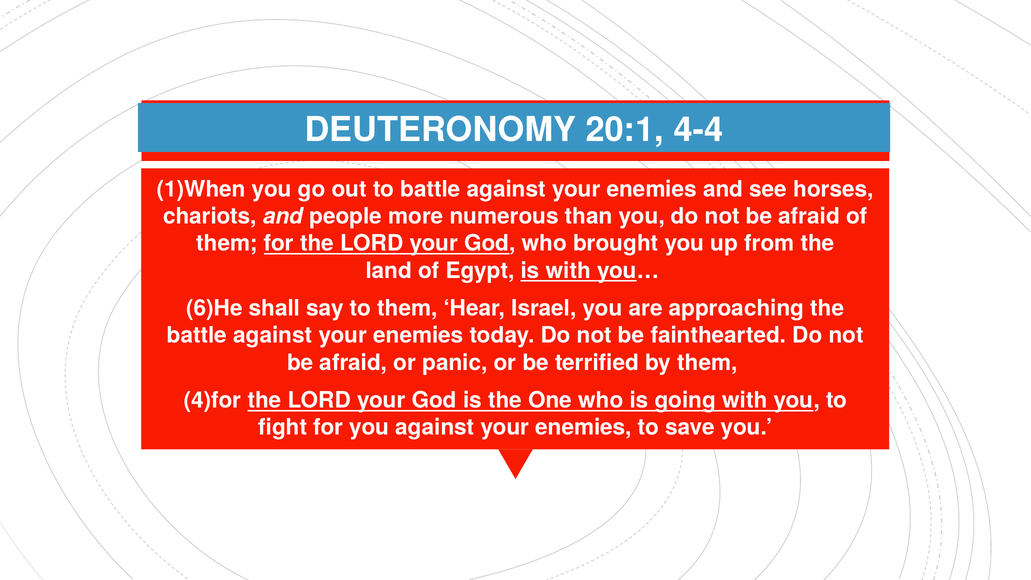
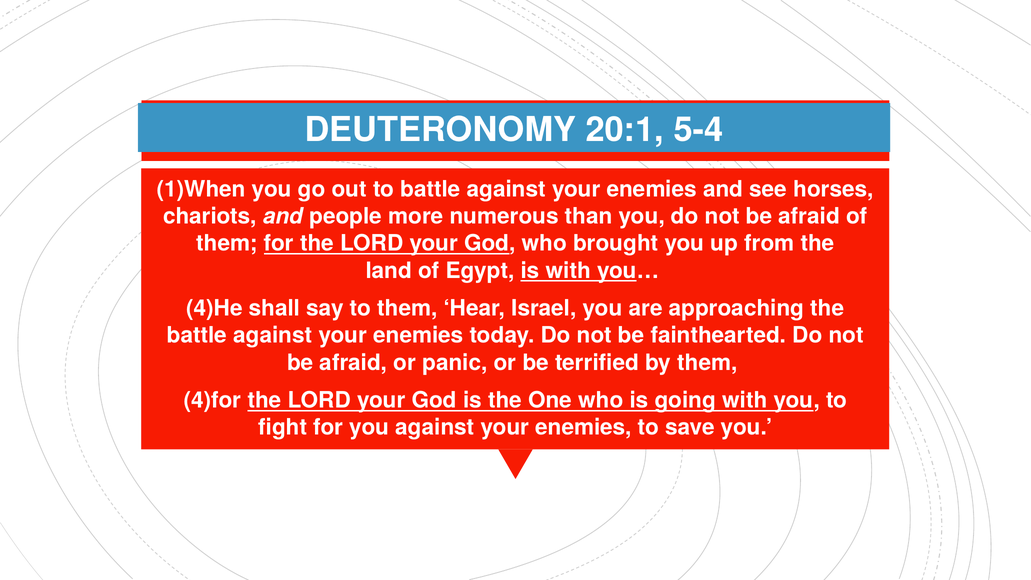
4-4: 4-4 -> 5-4 (698, 130)
6)He: 6)He -> 4)He (214, 308)
